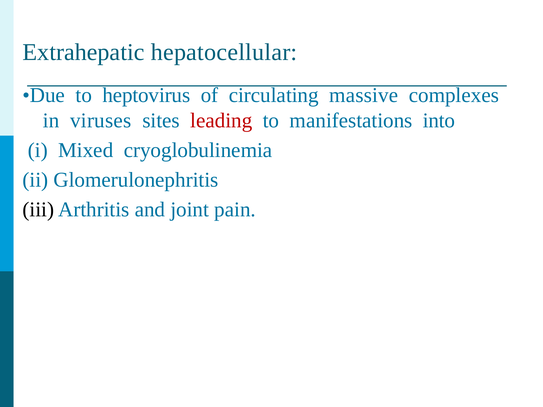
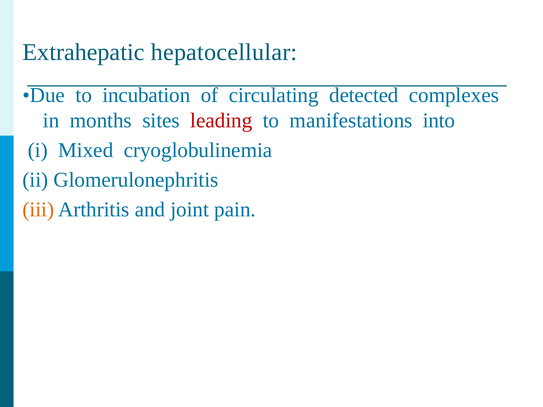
heptovirus: heptovirus -> incubation (146, 95)
massive: massive -> detected (364, 95)
viruses: viruses -> months (101, 121)
iii colour: black -> orange (38, 210)
